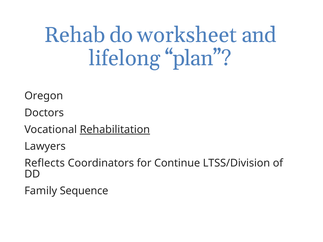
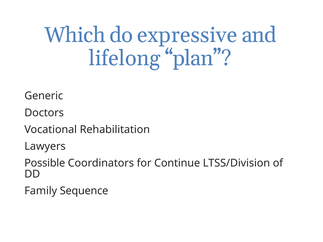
Rehab: Rehab -> Which (75, 35)
worksheet: worksheet -> expressive (187, 35)
Oregon: Oregon -> Generic (44, 96)
Rehabilitation underline: present -> none (115, 130)
Reflects: Reflects -> Possible (45, 163)
